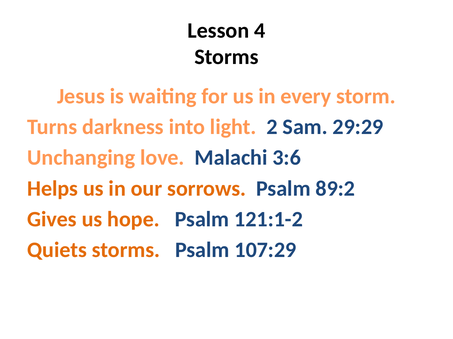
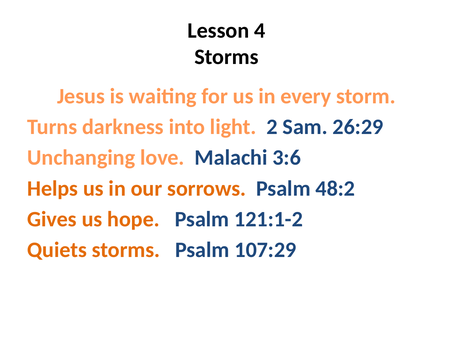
29:29: 29:29 -> 26:29 (358, 127)
89:2: 89:2 -> 48:2 (335, 189)
